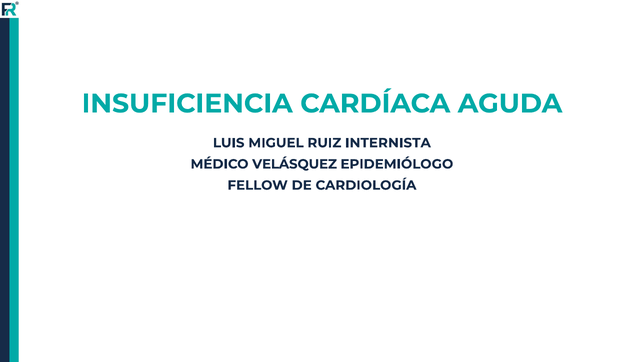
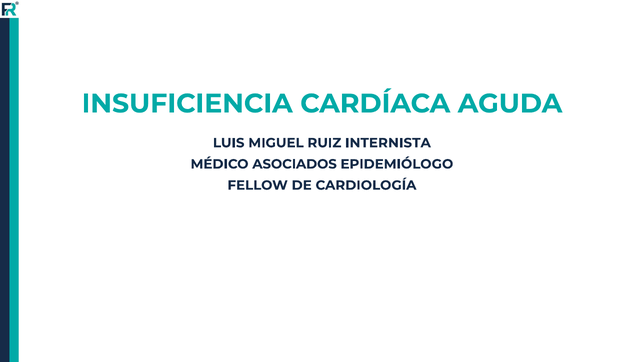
VELÁSQUEZ: VELÁSQUEZ -> ASOCIADOS (295, 164)
